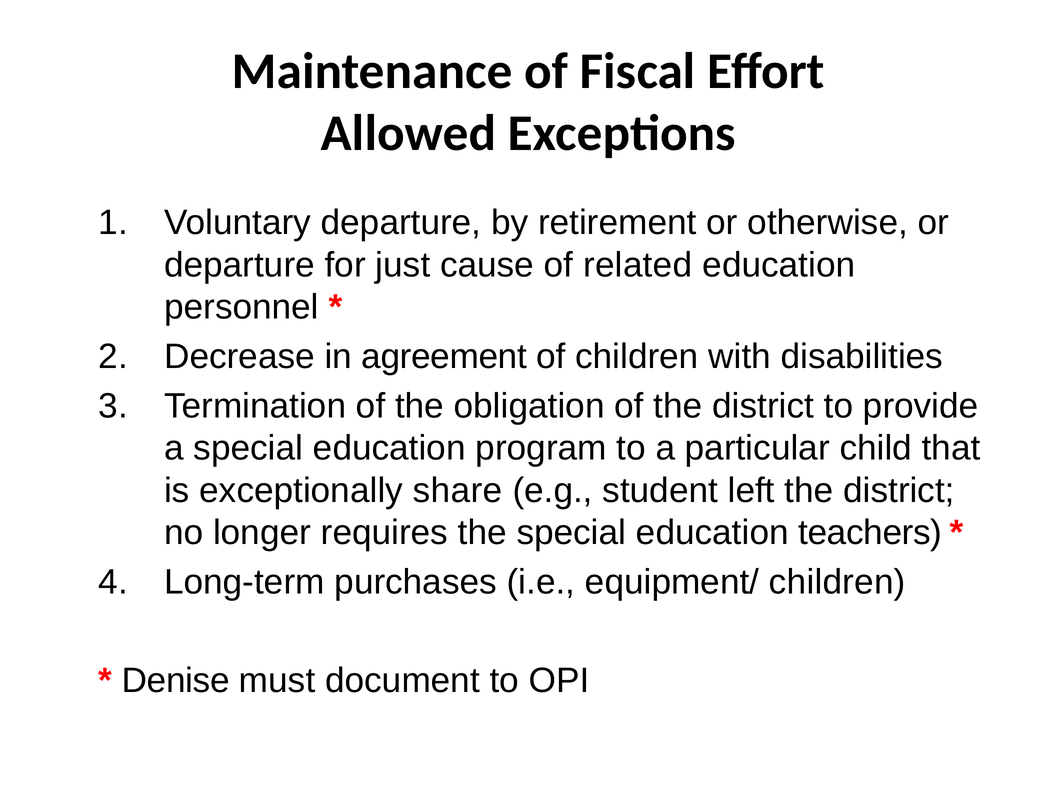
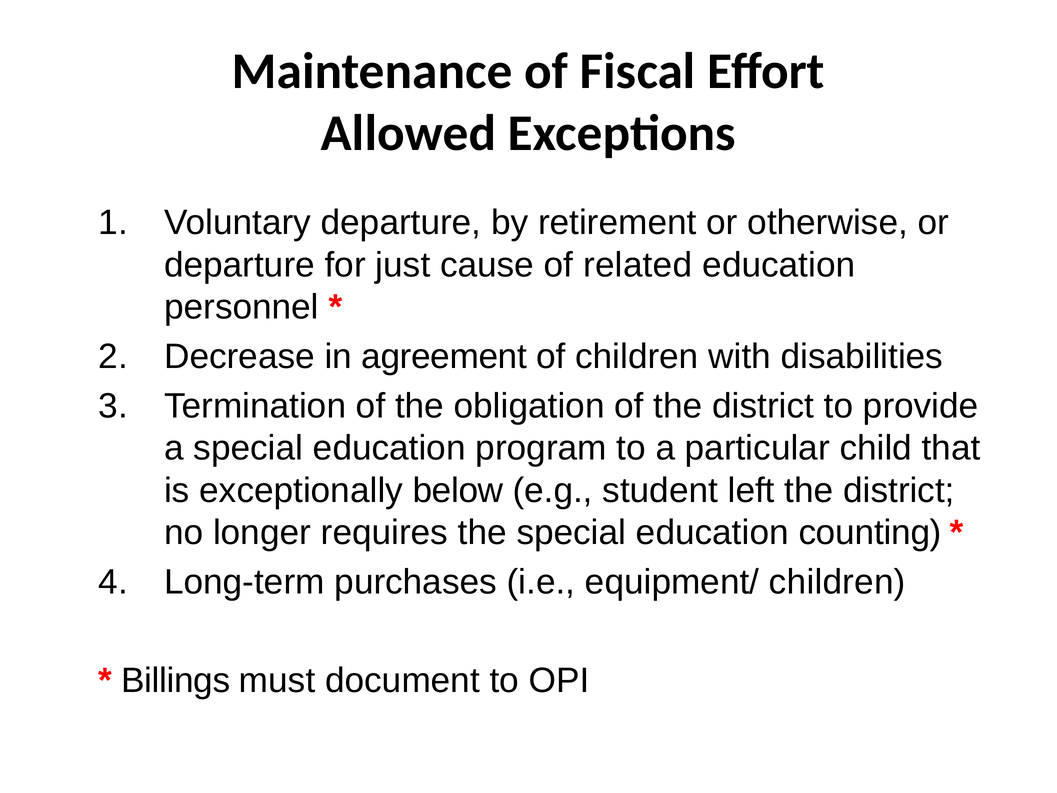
share: share -> below (458, 490)
teachers: teachers -> counting (870, 533)
Denise: Denise -> Billings (176, 681)
